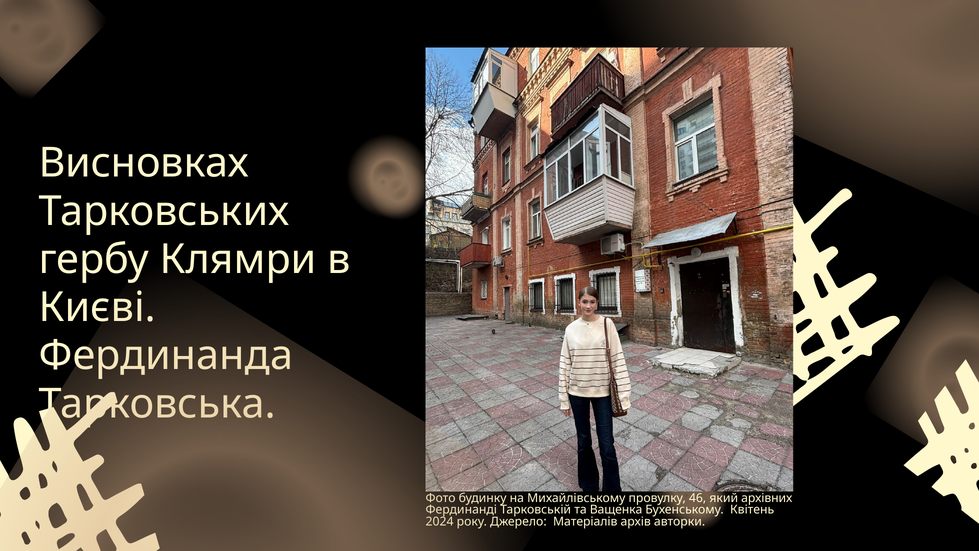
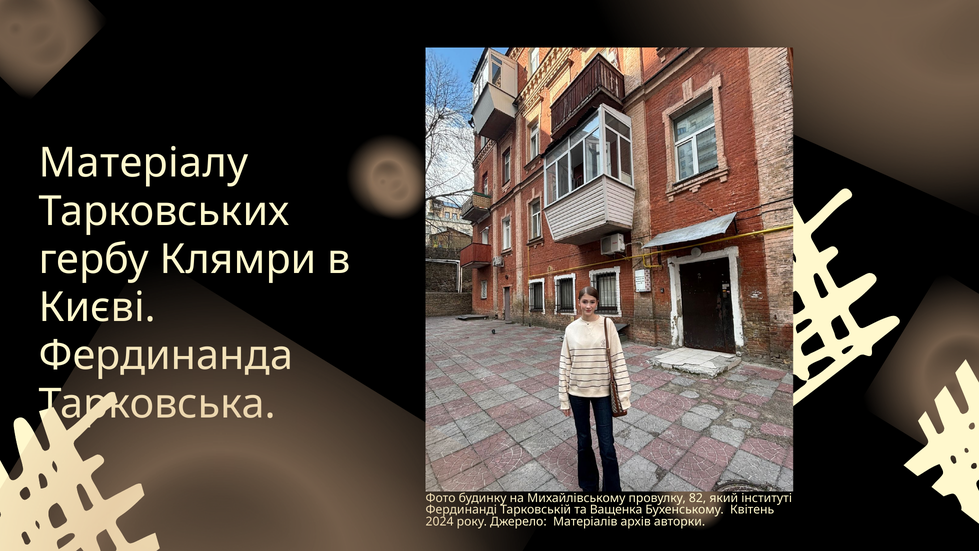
Висновках: Висновках -> Матеріалу (144, 163)
46: 46 -> 82 (698, 498)
архівних: архівних -> інституті (767, 498)
